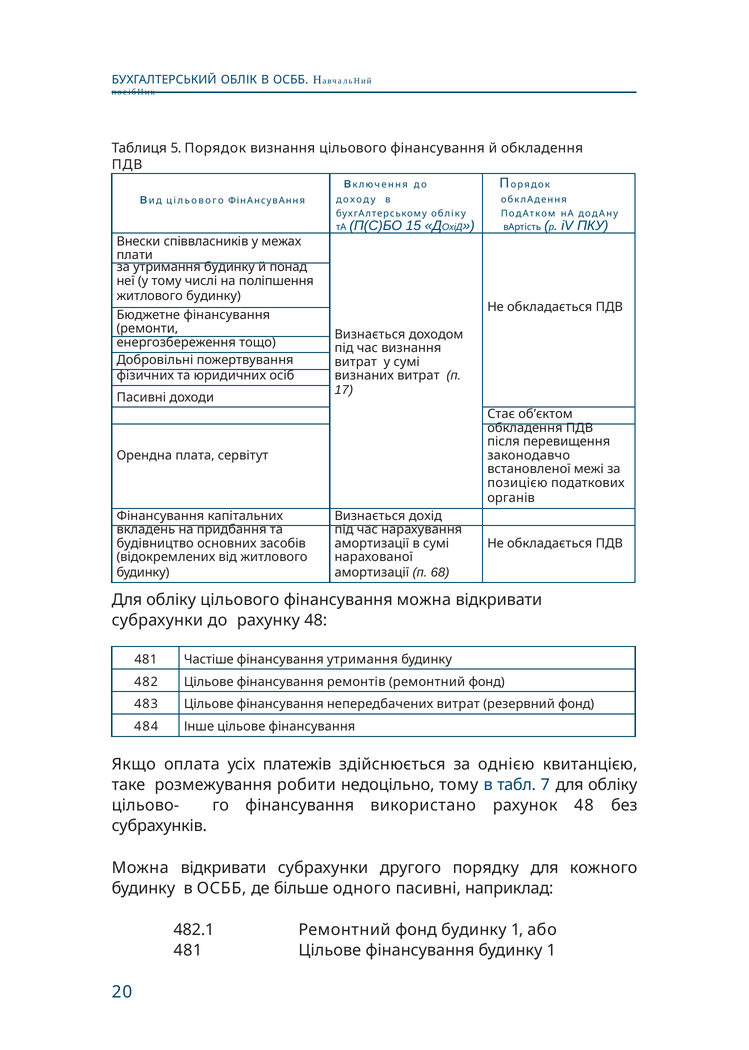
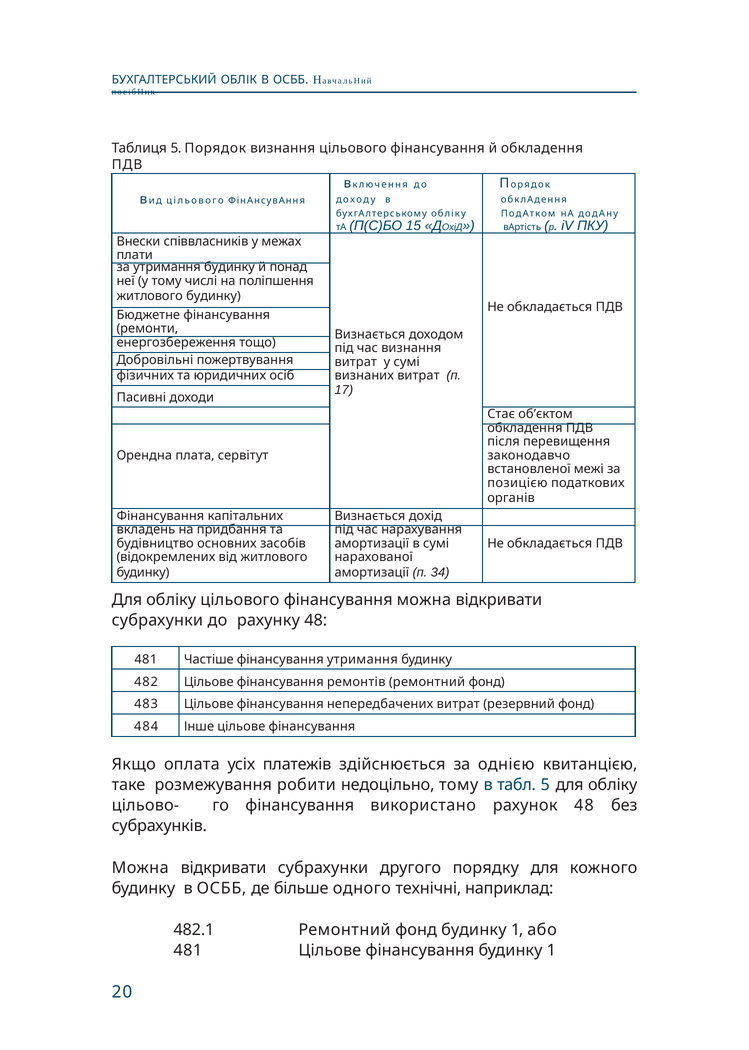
68: 68 -> 34 (440, 572)
табл 7: 7 -> 5 (545, 785)
одного пасивні: пасивні -> технічні (428, 888)
